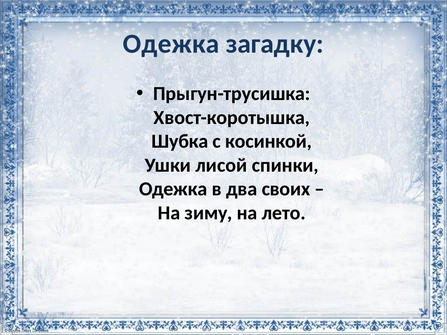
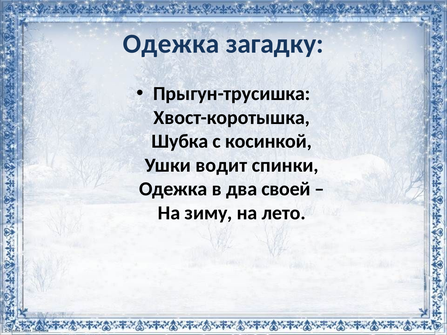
лисой: лисой -> водит (221, 165)
своих: своих -> своей (286, 189)
